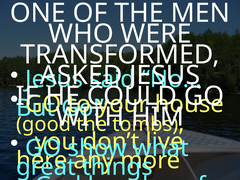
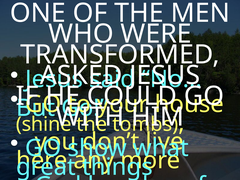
good: good -> shine (44, 124)
